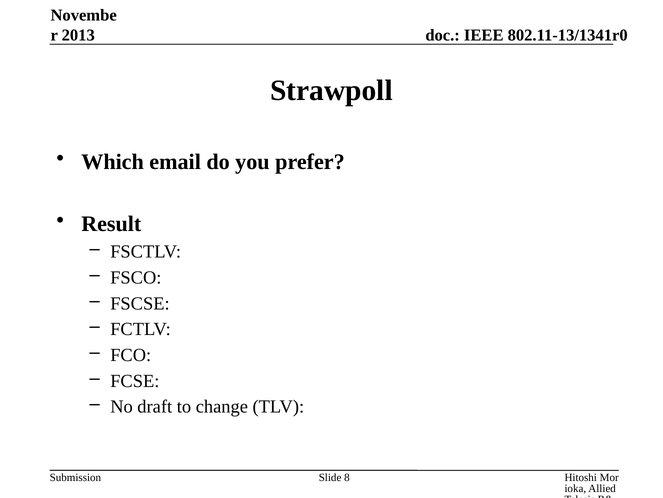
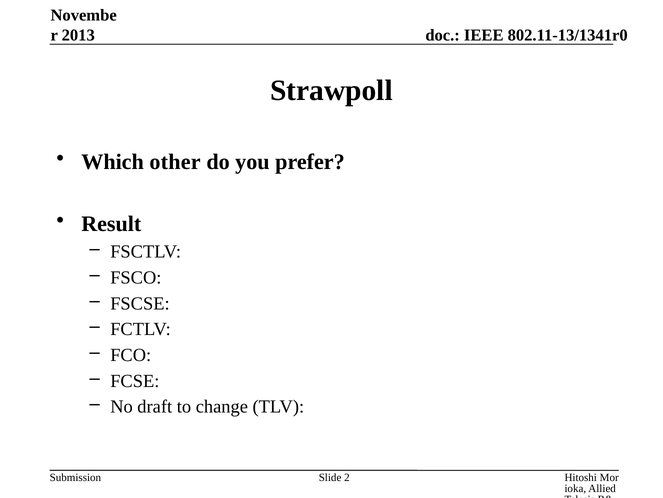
email: email -> other (175, 162)
8: 8 -> 2 (347, 477)
